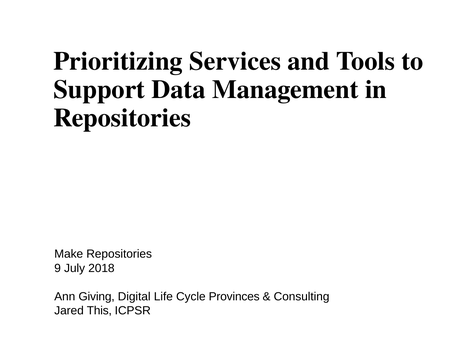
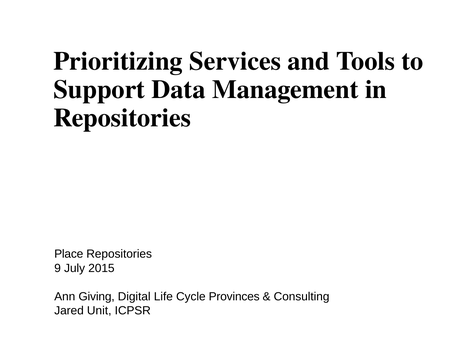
Make: Make -> Place (69, 254)
2018: 2018 -> 2015 (101, 268)
This: This -> Unit (99, 311)
